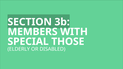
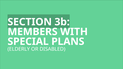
THOSE: THOSE -> PLANS (68, 42)
